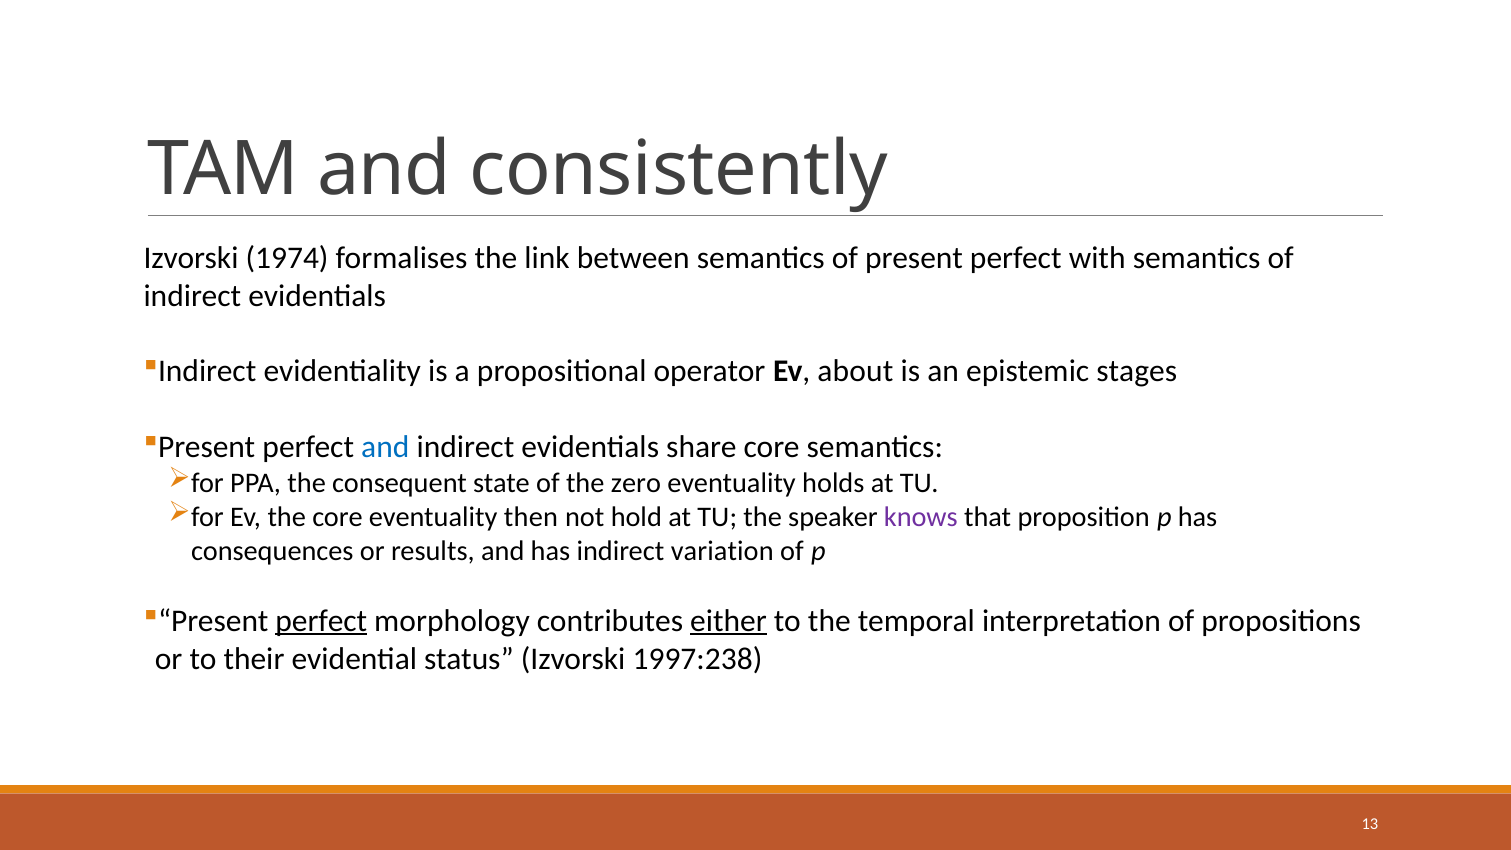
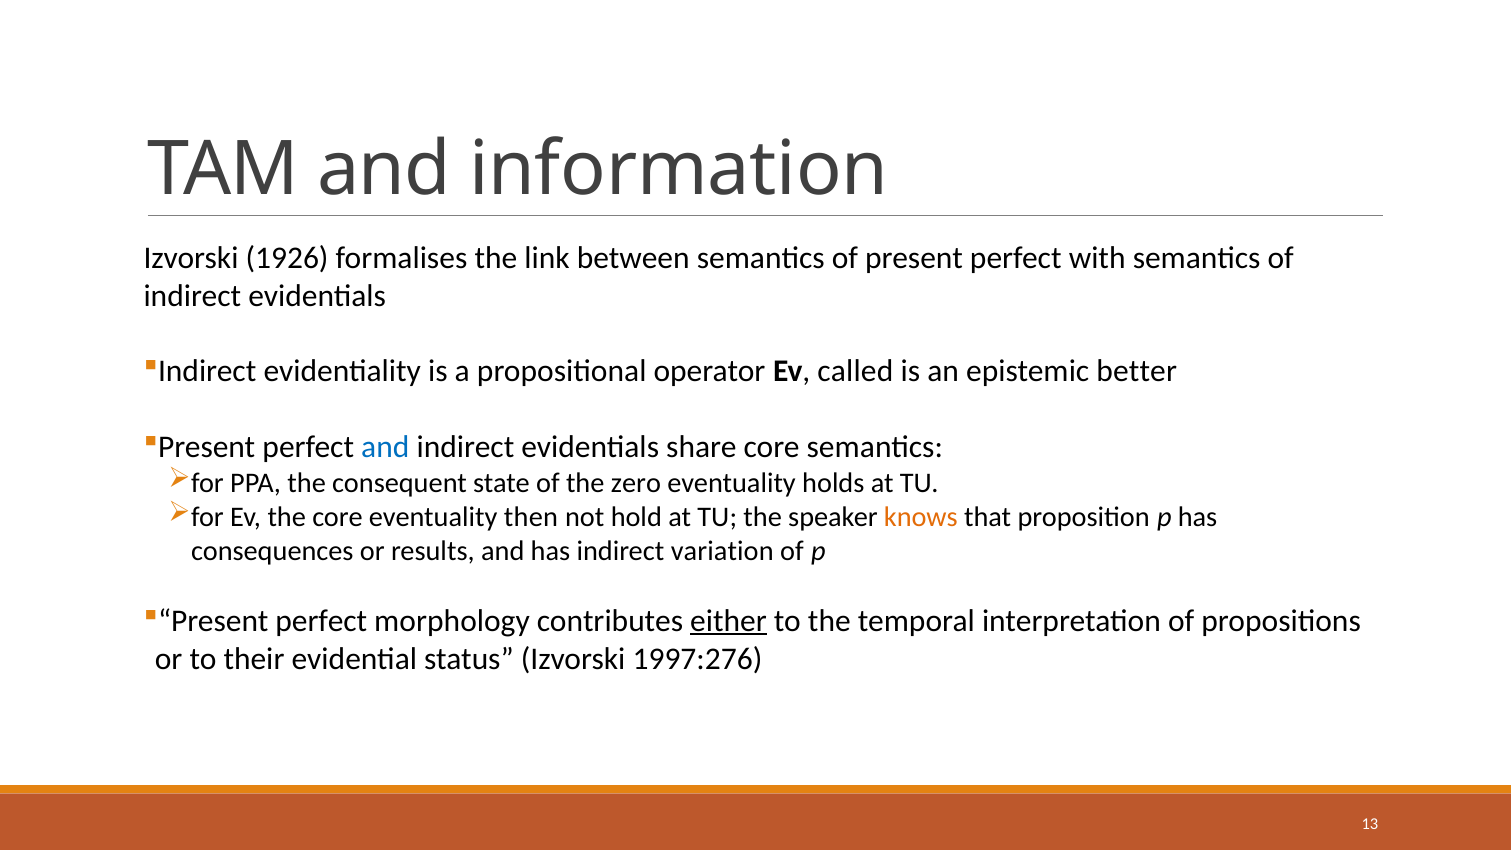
consistently: consistently -> information (679, 169)
1974: 1974 -> 1926 (287, 258)
about: about -> called (855, 371)
stages: stages -> better (1137, 371)
knows colour: purple -> orange (921, 517)
perfect underline: present -> none (321, 621)
1997:238: 1997:238 -> 1997:276 (697, 659)
